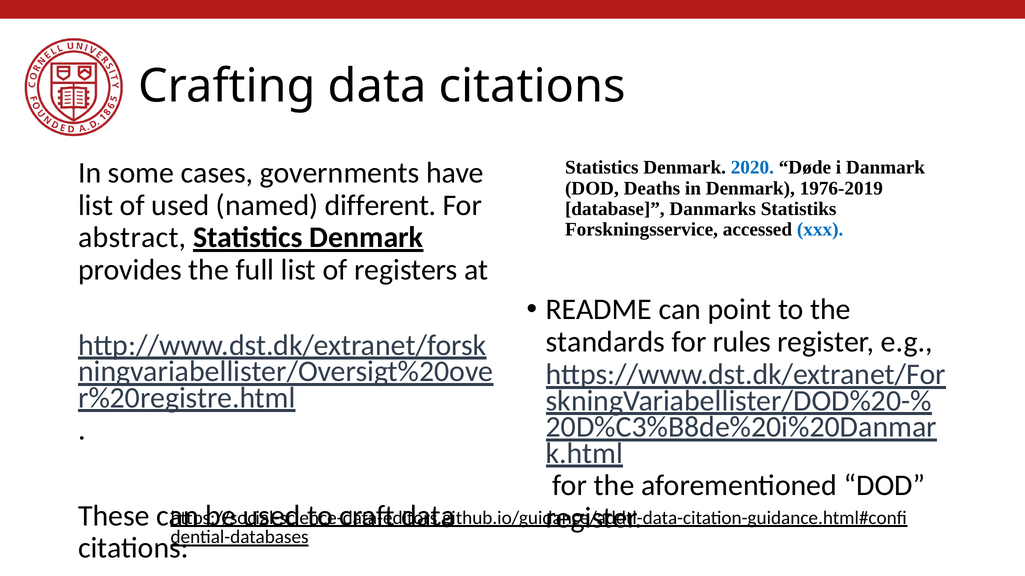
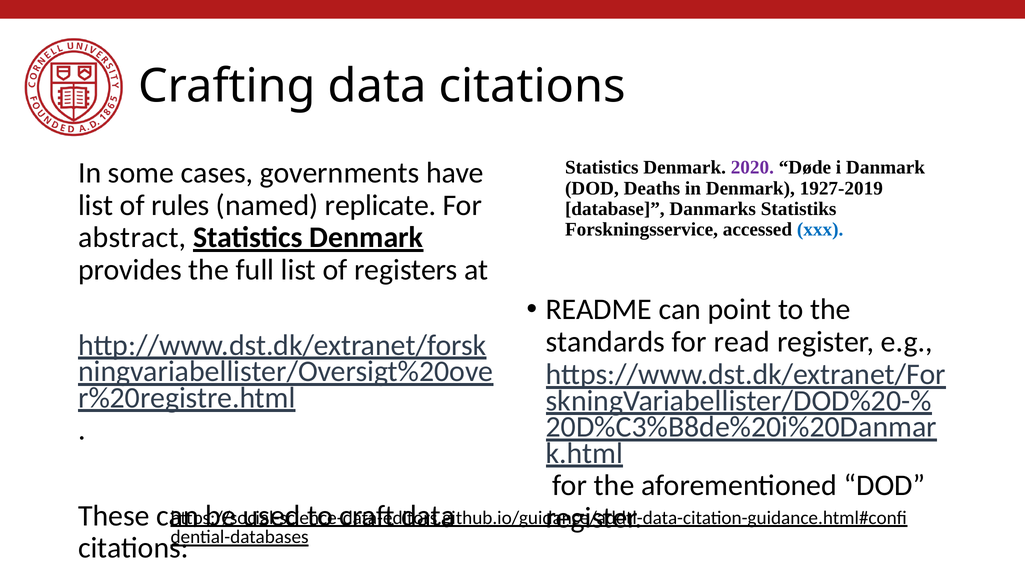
2020 colour: blue -> purple (752, 168)
1976-2019: 1976-2019 -> 1927-2019 (841, 188)
of used: used -> rules (180, 205)
different: different -> replicate (381, 205)
rules: rules -> read (742, 342)
